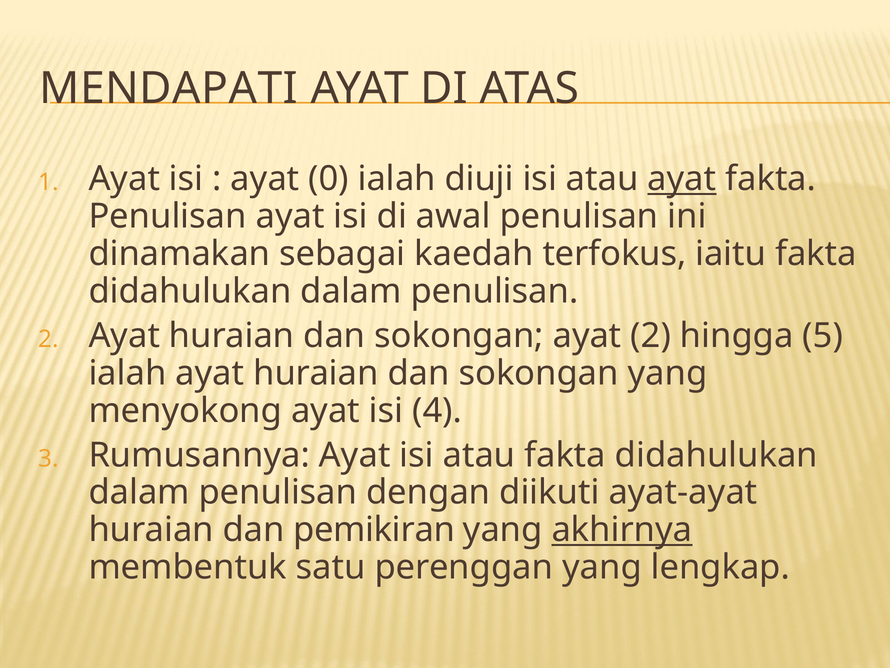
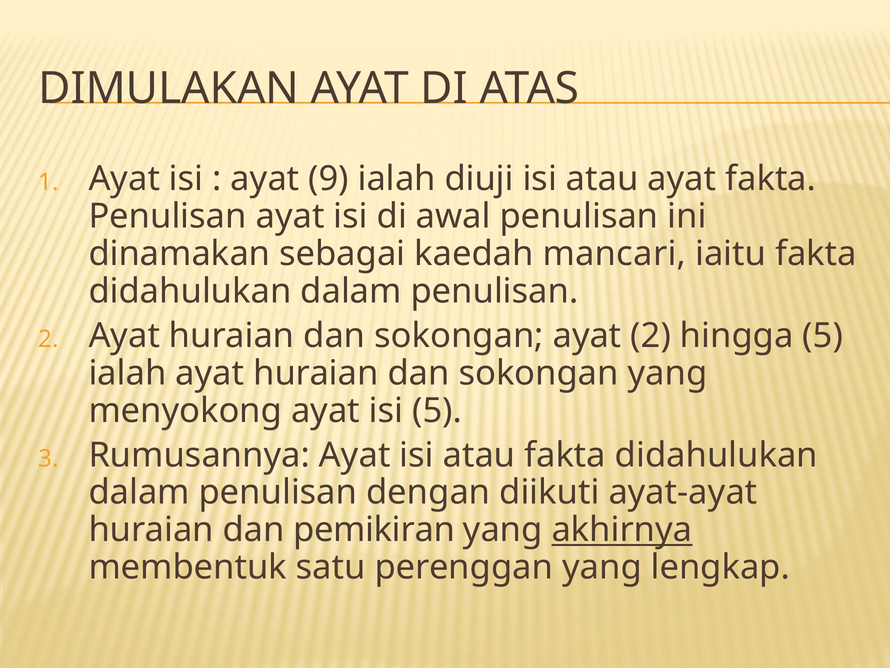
MENDAPATI: MENDAPATI -> DIMULAKAN (169, 88)
0: 0 -> 9 (329, 179)
ayat underline: present -> none (682, 179)
terfokus: terfokus -> mancari (614, 254)
isi 4: 4 -> 5 (437, 410)
